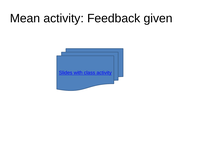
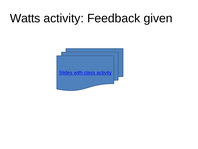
Mean: Mean -> Watts (25, 18)
